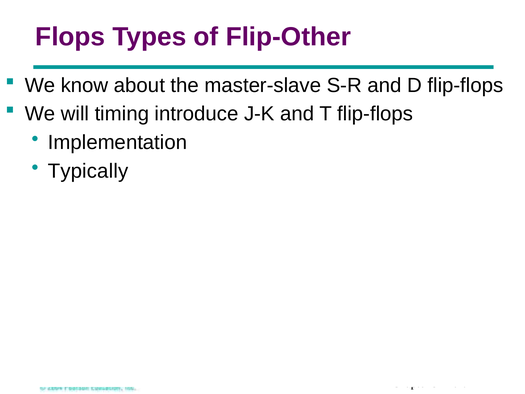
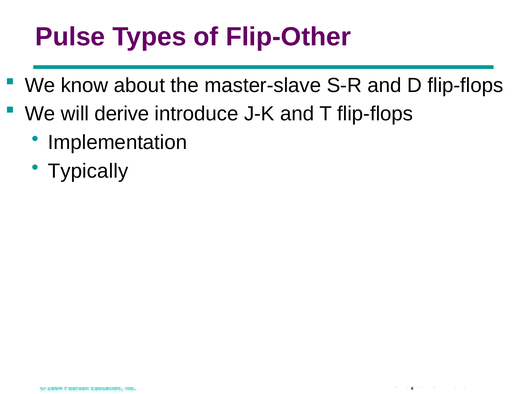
Flops: Flops -> Pulse (70, 37)
timing: timing -> derive (122, 114)
